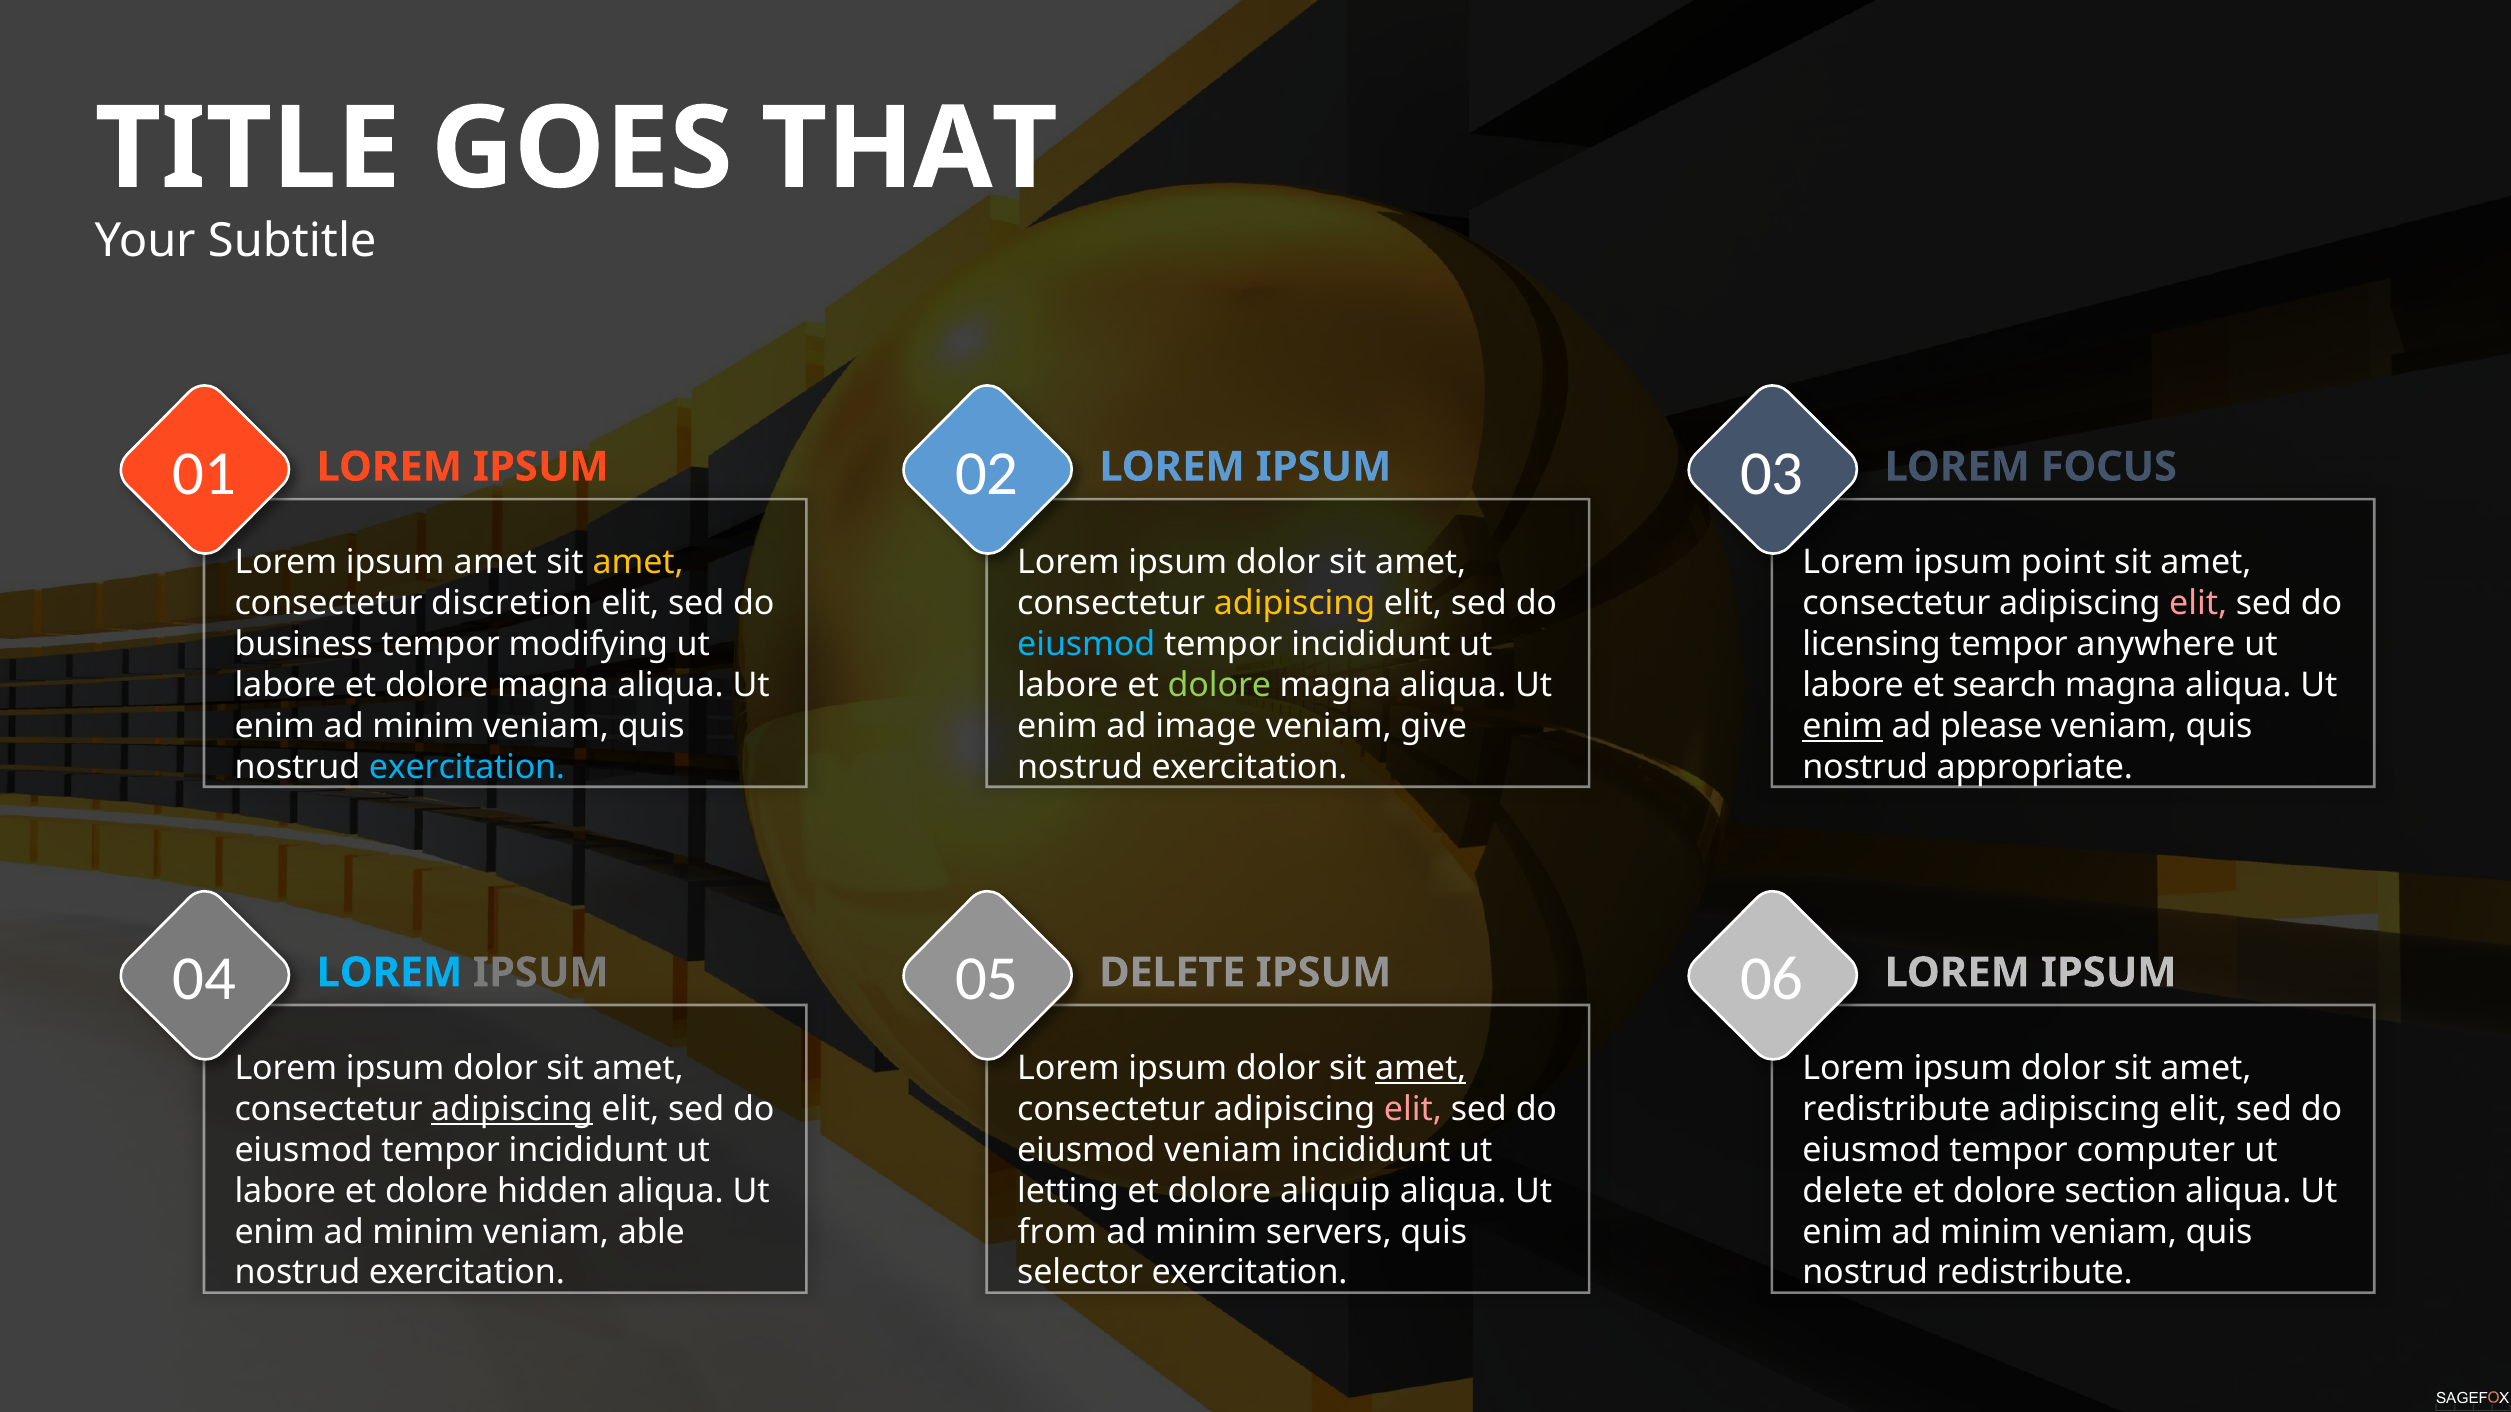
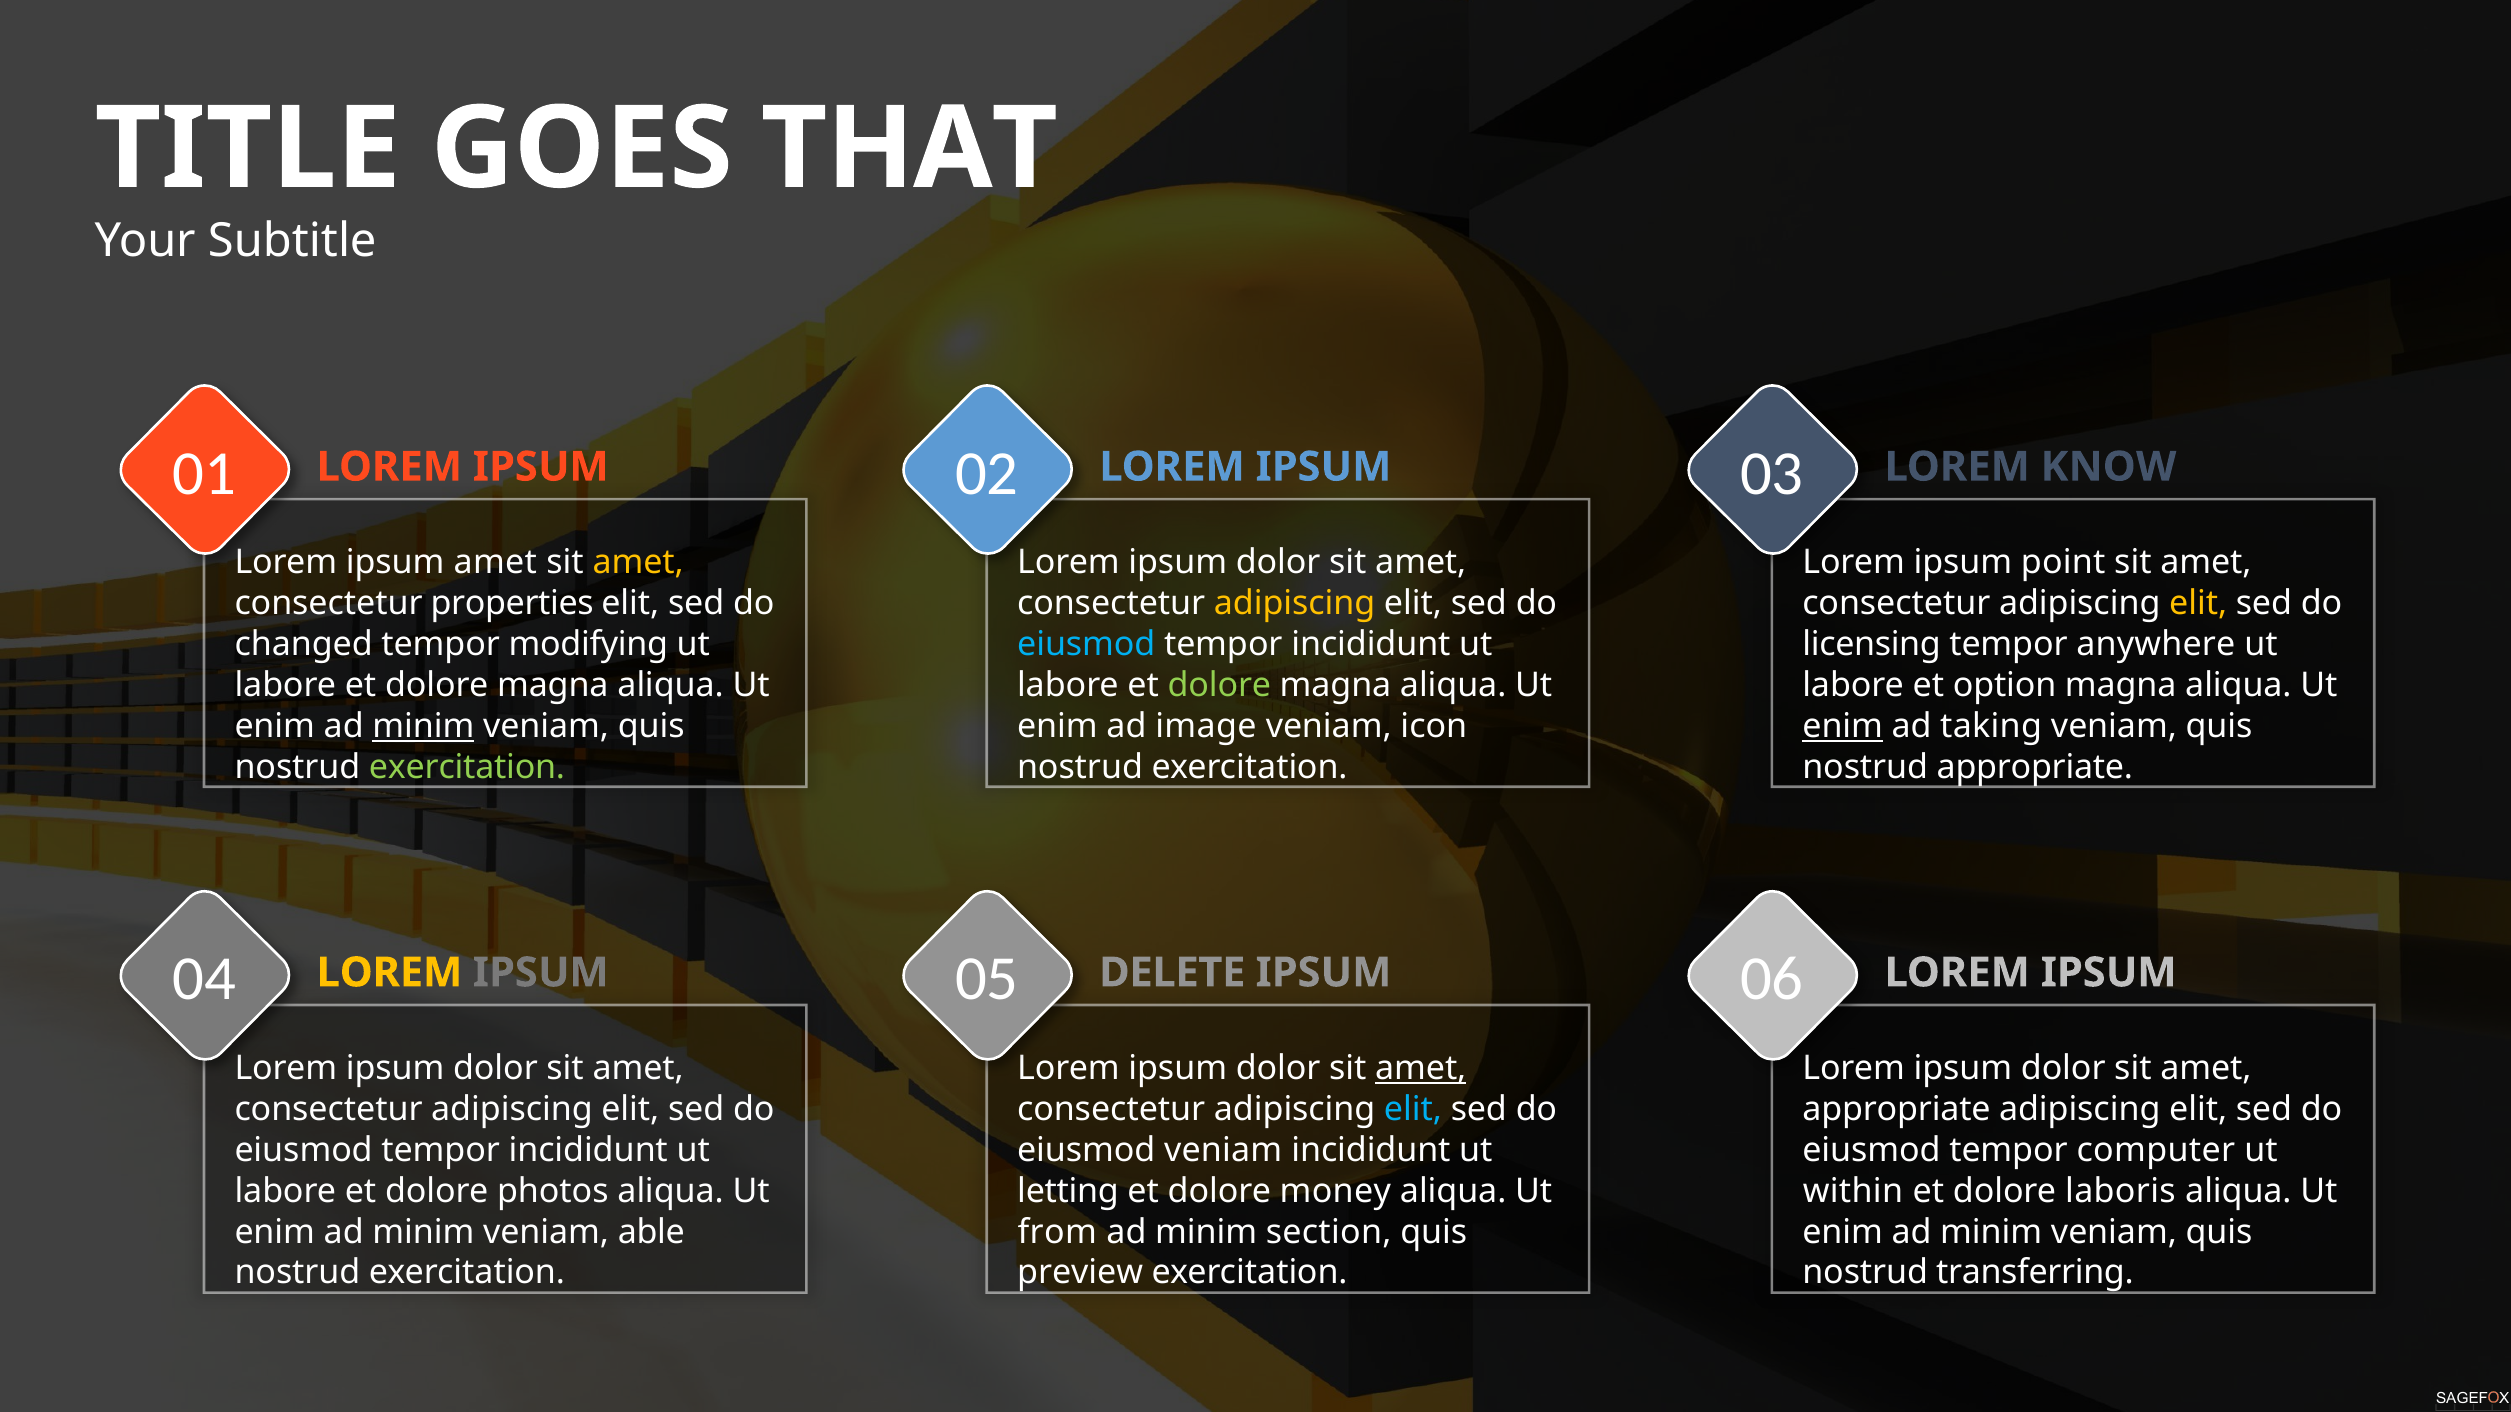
FOCUS: FOCUS -> KNOW (2109, 467)
discretion: discretion -> properties (512, 604)
elit colour: pink -> yellow (2198, 604)
business: business -> changed (304, 645)
search: search -> option (2005, 685)
minim underline: none -> present (423, 726)
give: give -> icon (1434, 726)
please: please -> taking (1991, 726)
exercitation colour: light blue -> light green (467, 767)
LOREM colour: light blue -> yellow (390, 973)
adipiscing underline: present -> none (512, 1110)
elit colour: pink -> light blue (1413, 1110)
redistribute: redistribute -> appropriate (1897, 1110)
hidden: hidden -> photos (553, 1191)
aliquip: aliquip -> money (1335, 1191)
delete: delete -> within (1853, 1191)
section: section -> laboris (2120, 1191)
servers: servers -> section (1329, 1232)
selector: selector -> preview (1080, 1273)
nostrud redistribute: redistribute -> transferring (2035, 1273)
